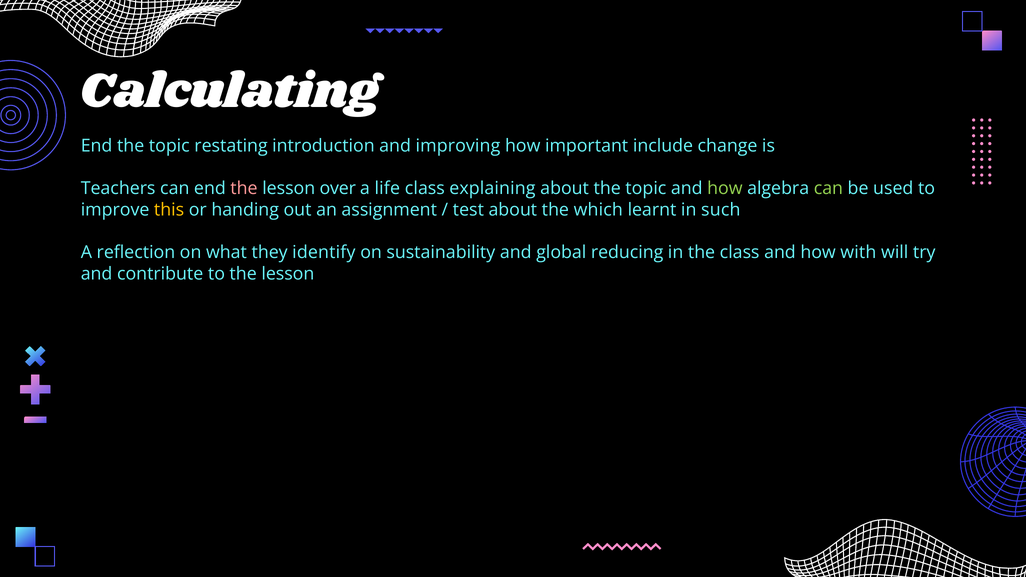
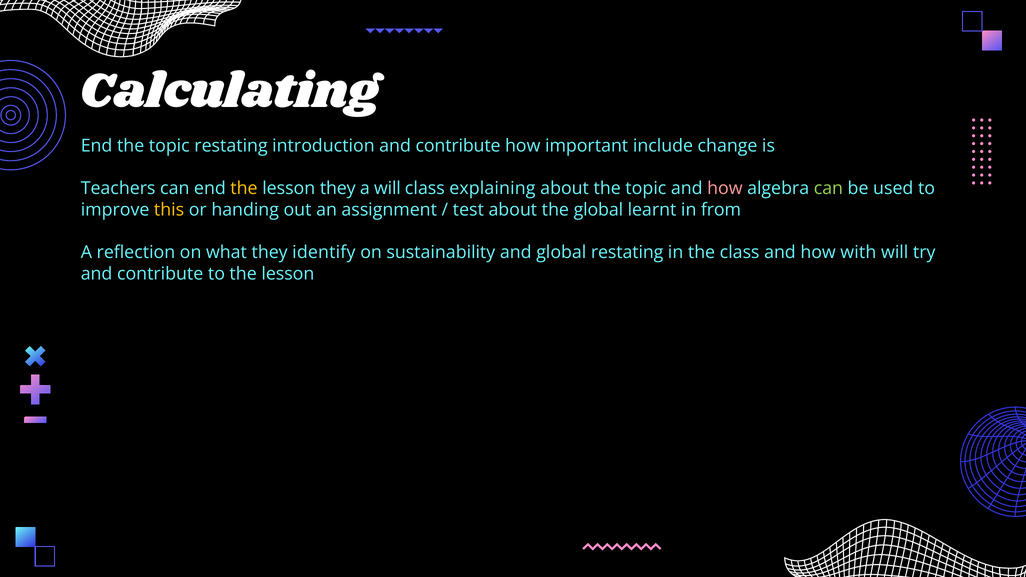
introduction and improving: improving -> contribute (458, 146)
the colour: pink -> yellow (244, 188)
lesson over: over -> they (338, 188)
a life: life -> will (387, 188)
how colour: light green -> pink (725, 188)
the which: which -> global (598, 210)
such: such -> from (721, 210)
global reducing: reducing -> restating (627, 253)
